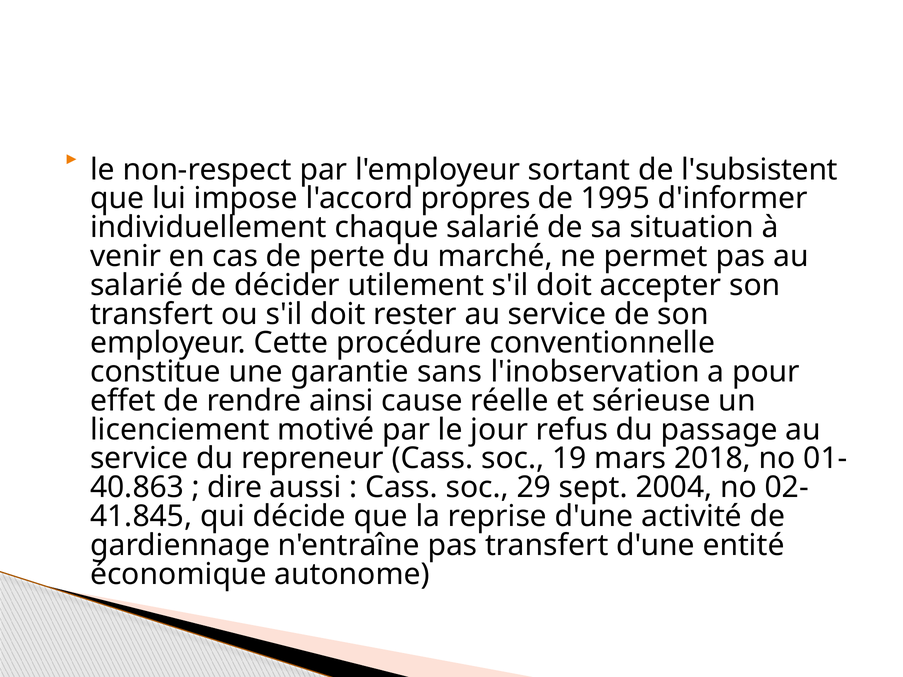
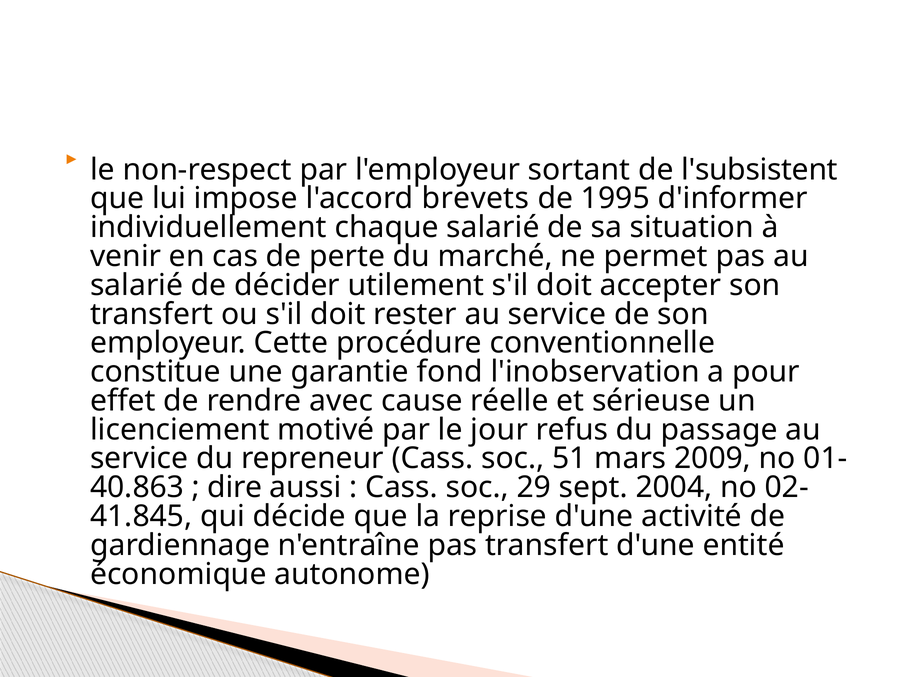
propres: propres -> brevets (475, 199)
sans: sans -> fond (450, 372)
ainsi: ainsi -> avec (341, 401)
19: 19 -> 51 (569, 459)
2018: 2018 -> 2009 (713, 459)
